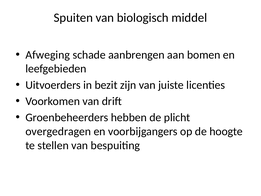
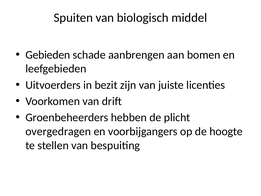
Afweging: Afweging -> Gebieden (48, 55)
